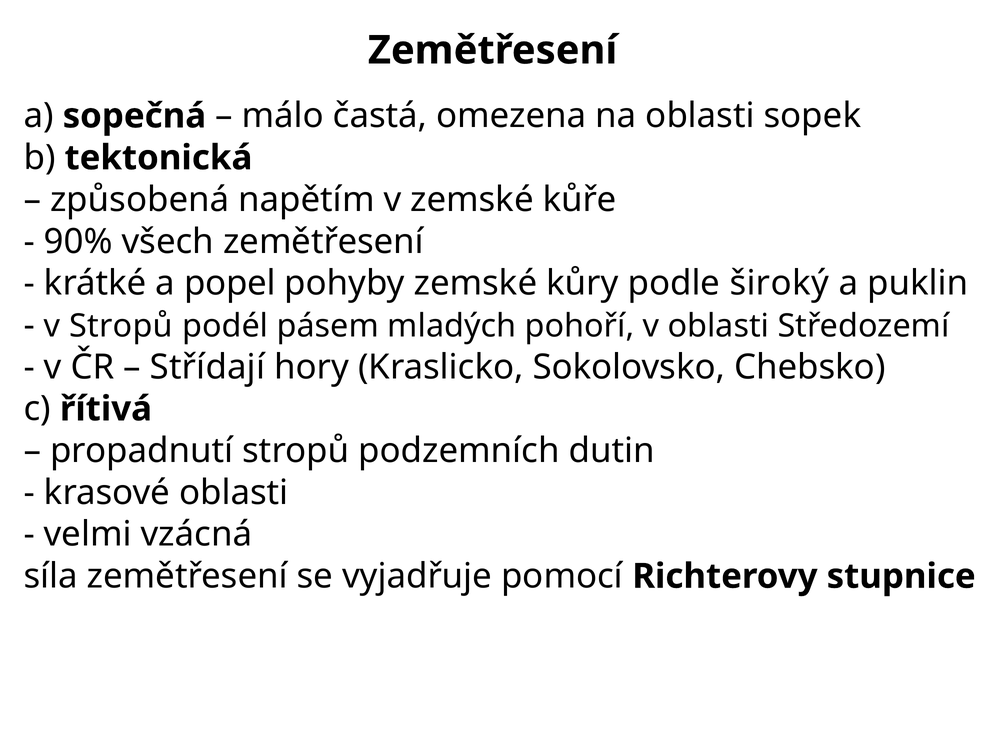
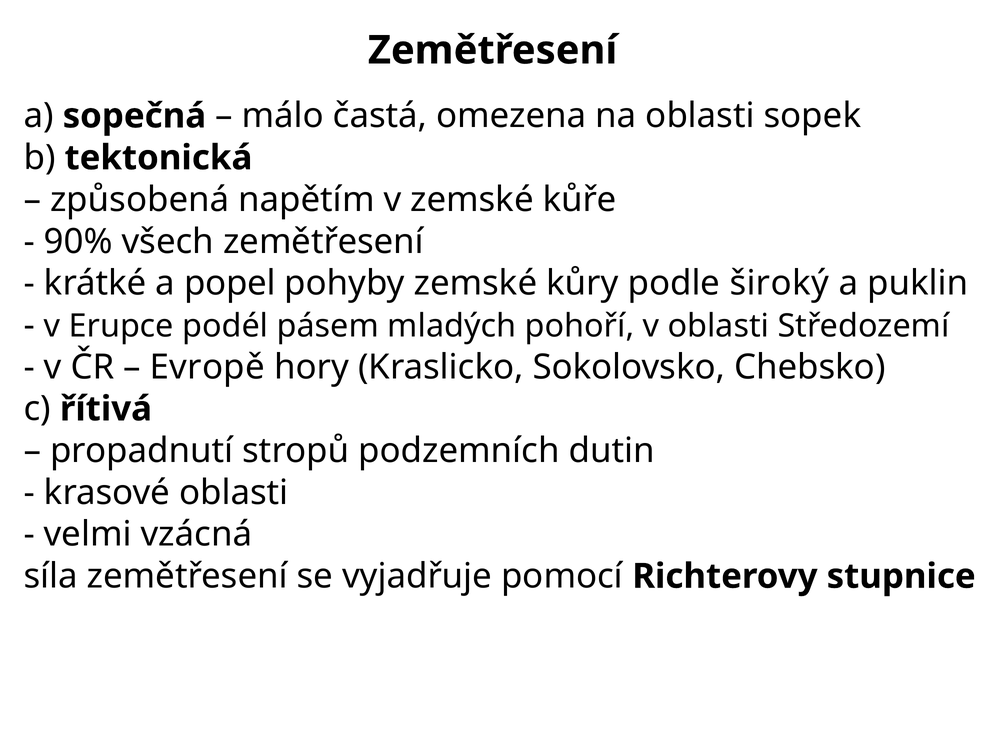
v Stropů: Stropů -> Erupce (121, 326)
Střídají: Střídají -> Evropě (207, 367)
